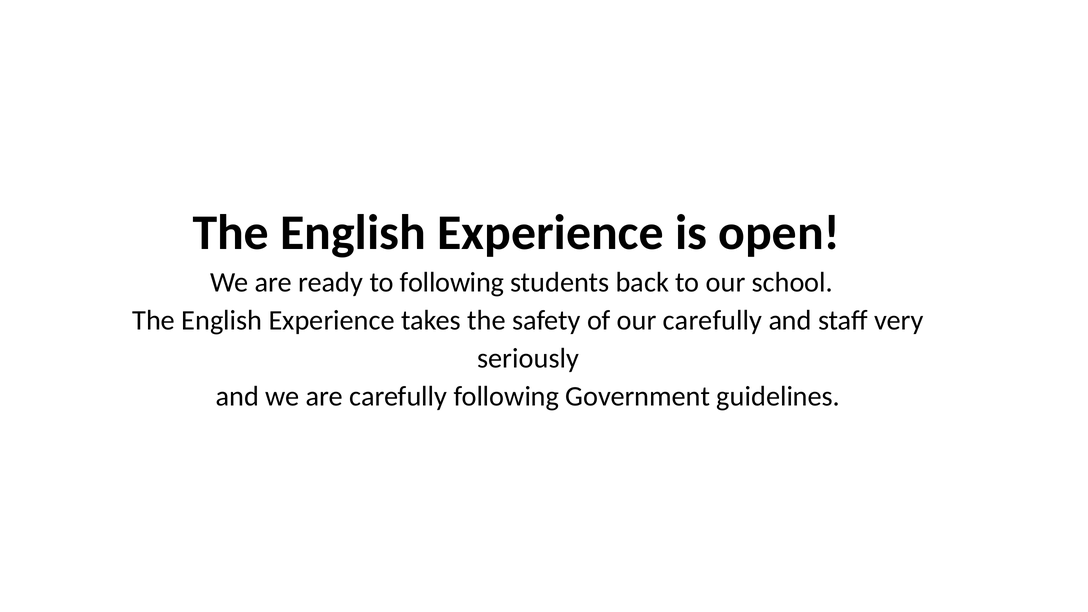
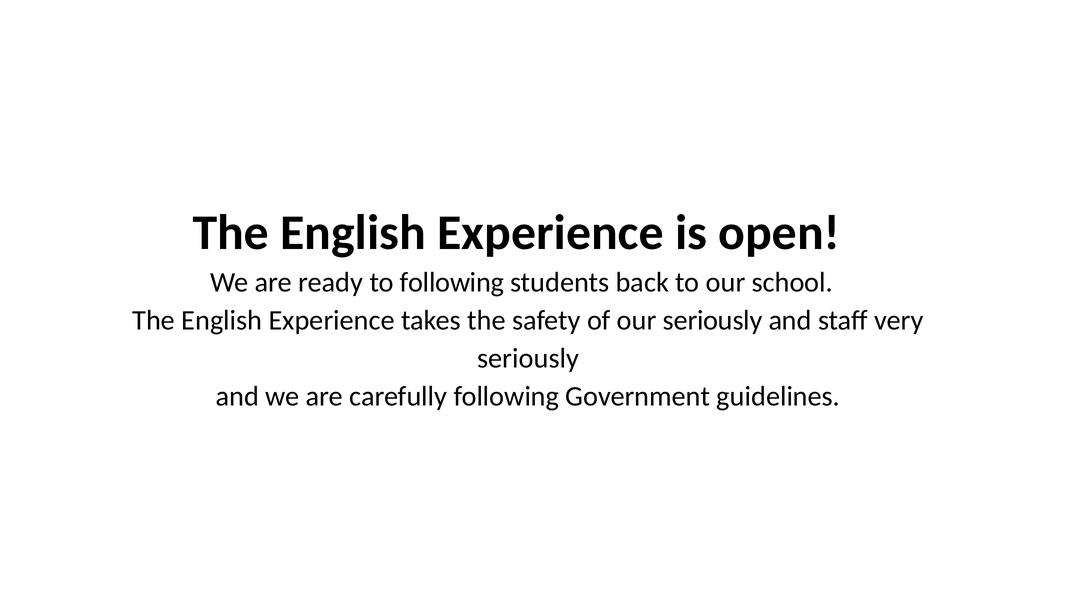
our carefully: carefully -> seriously (713, 320)
